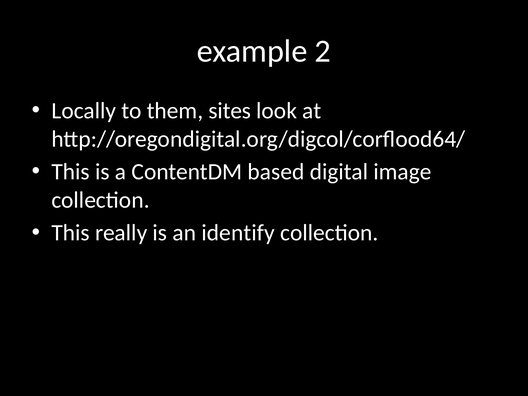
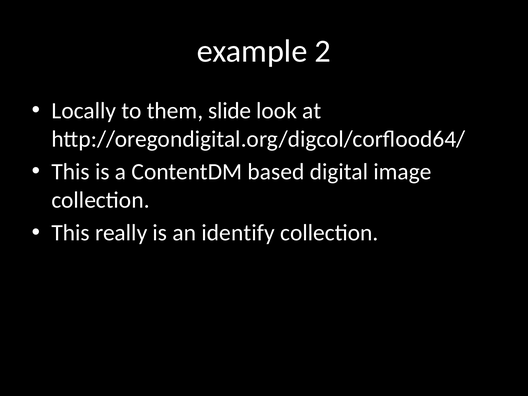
sites: sites -> slide (230, 111)
